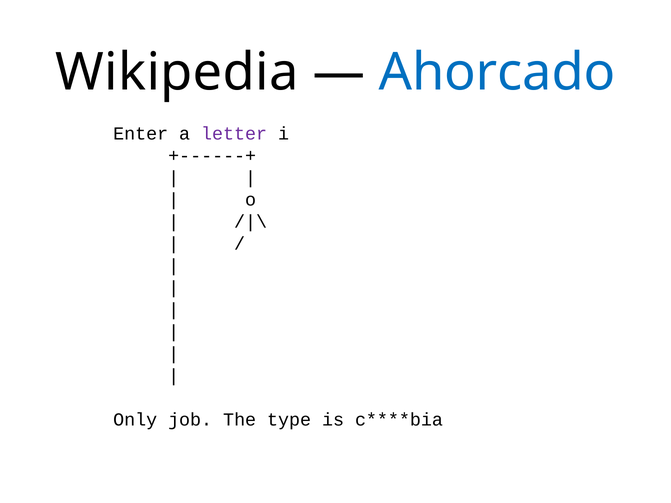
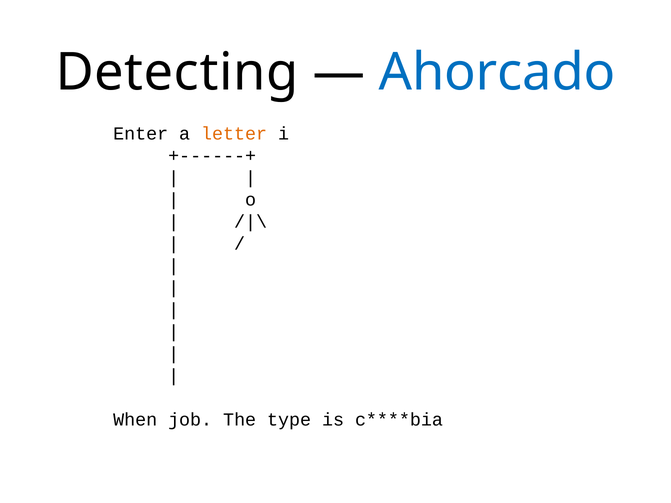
Wikipedia: Wikipedia -> Detecting (177, 72)
letter colour: purple -> orange (234, 134)
Only: Only -> When (135, 420)
